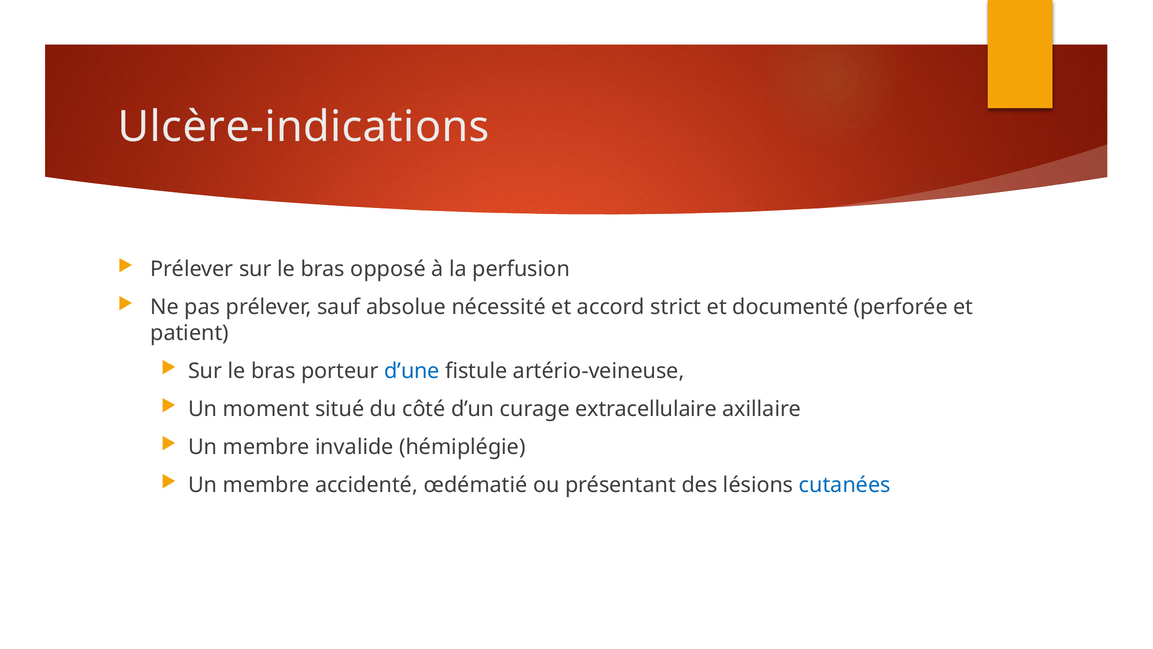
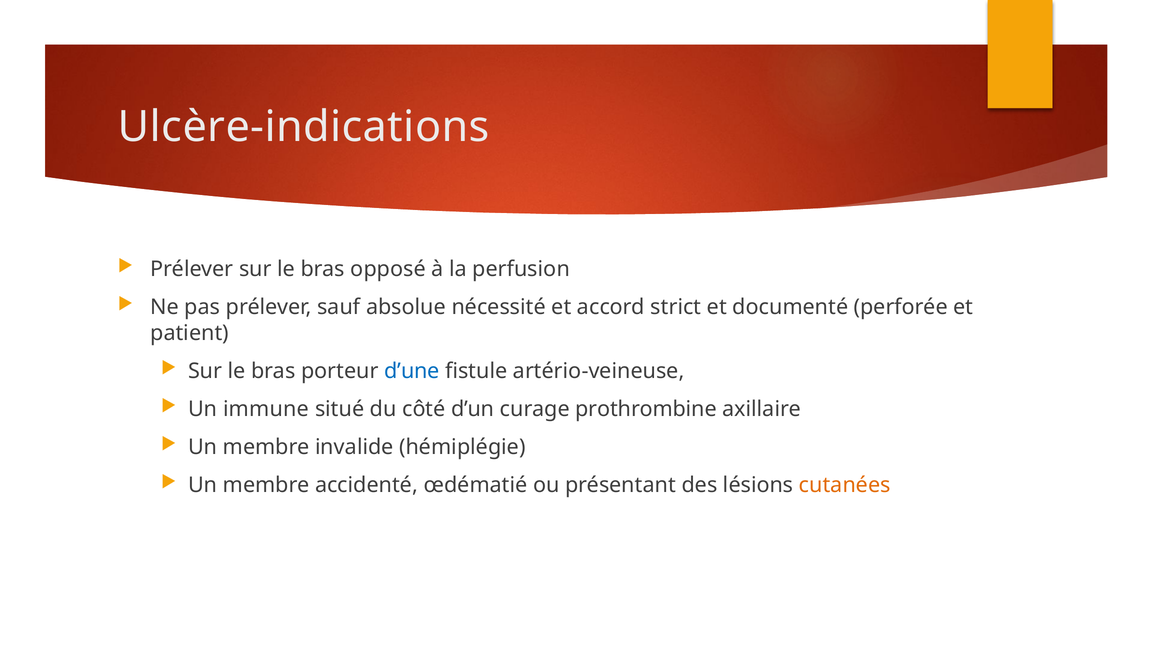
moment: moment -> immune (266, 409)
extracellulaire: extracellulaire -> prothrombine (646, 409)
cutanées colour: blue -> orange (845, 485)
